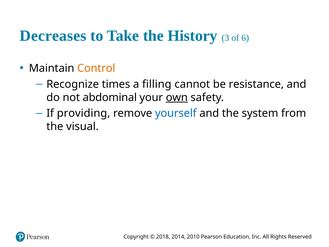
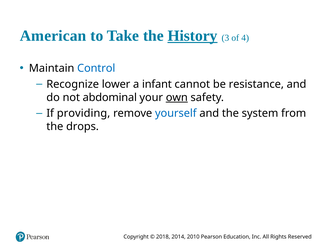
Decreases: Decreases -> American (53, 36)
History underline: none -> present (193, 36)
6: 6 -> 4 (245, 38)
Control colour: orange -> blue (96, 68)
times: times -> lower (116, 84)
filling: filling -> infant (157, 84)
visual: visual -> drops (82, 126)
